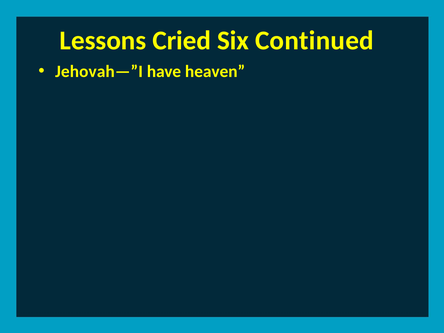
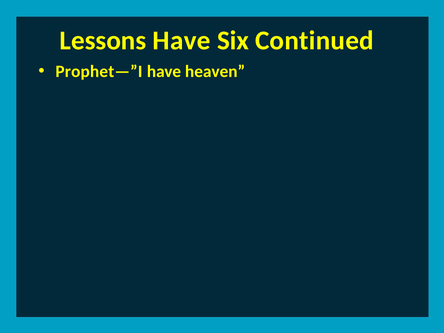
Lessons Cried: Cried -> Have (182, 41)
Jehovah—”I: Jehovah—”I -> Prophet—”I (99, 71)
